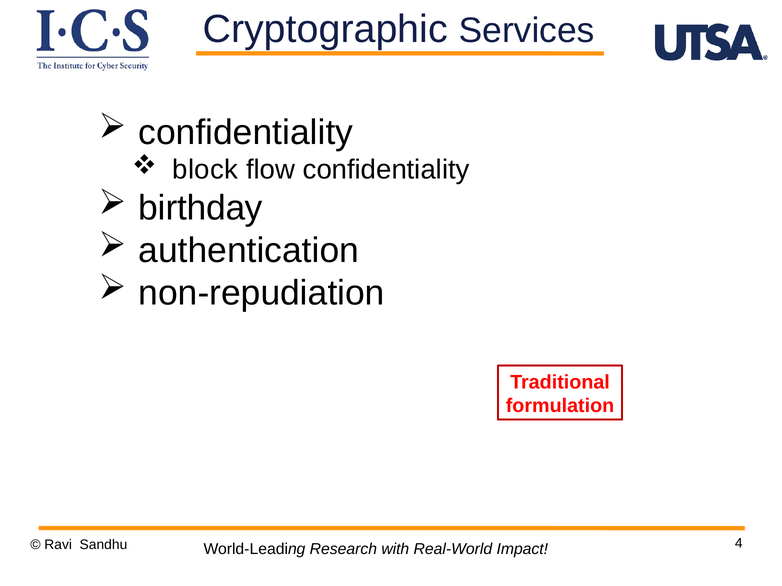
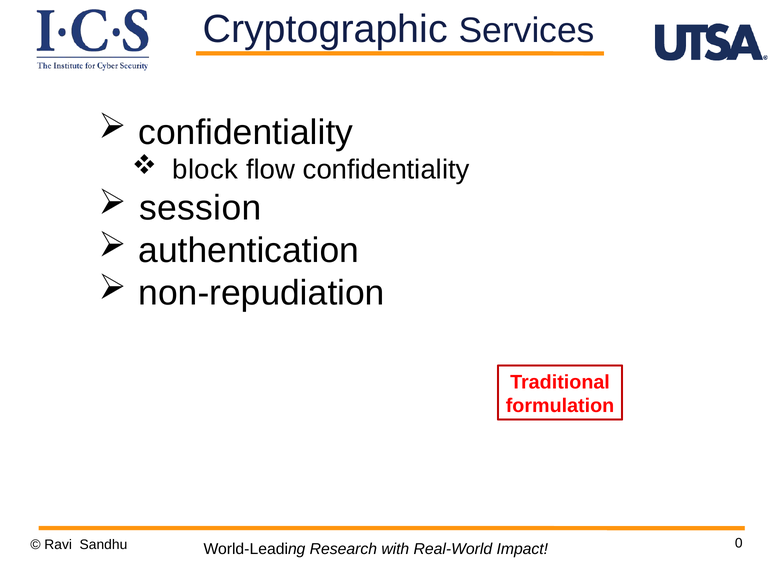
birthday: birthday -> session (200, 208)
4: 4 -> 0 (739, 544)
